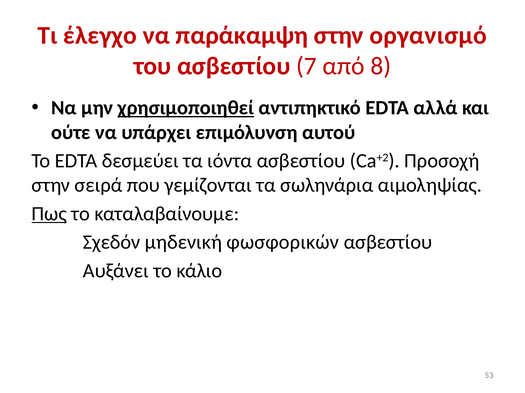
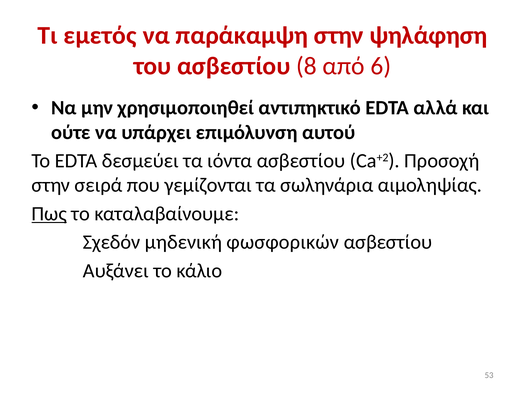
έλεγχο: έλεγχο -> εμετός (100, 35)
οργανισμό: οργανισμό -> ψηλάφηση (428, 35)
7: 7 -> 8 (307, 66)
8: 8 -> 6 (381, 66)
χρησιμοποιηθεί underline: present -> none (186, 108)
